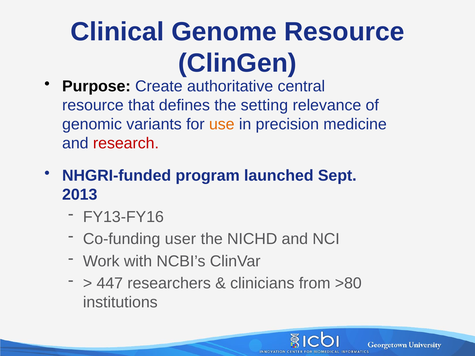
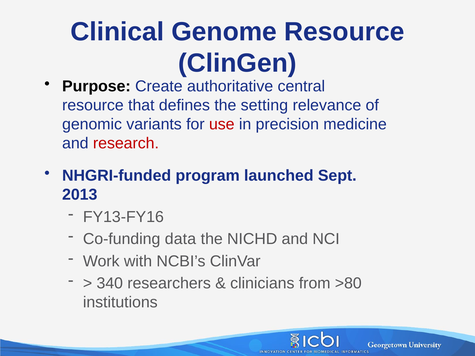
use colour: orange -> red (222, 124)
user: user -> data (180, 239)
447: 447 -> 340 (110, 283)
